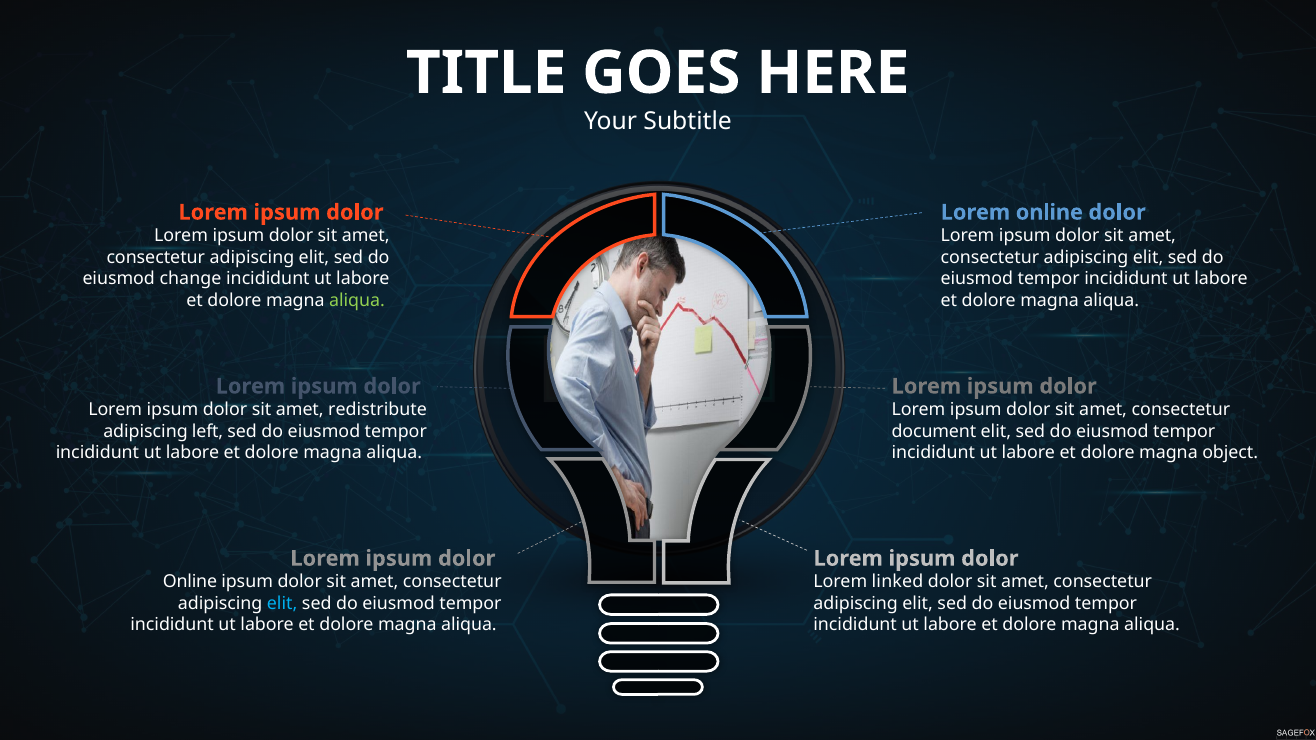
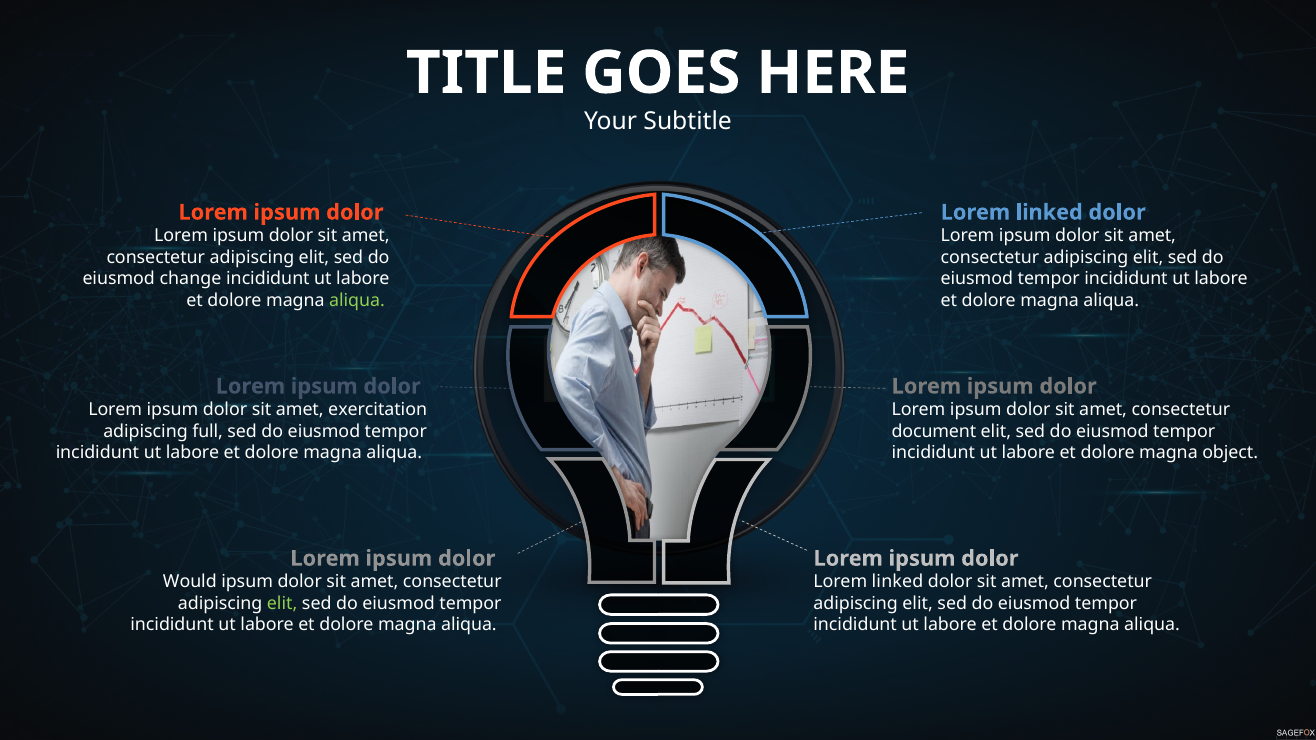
online: online -> linked (1049, 212)
redistribute: redistribute -> exercitation (378, 410)
left: left -> full (208, 431)
Online: Online -> Would (190, 582)
elit colour: light blue -> light green (282, 604)
